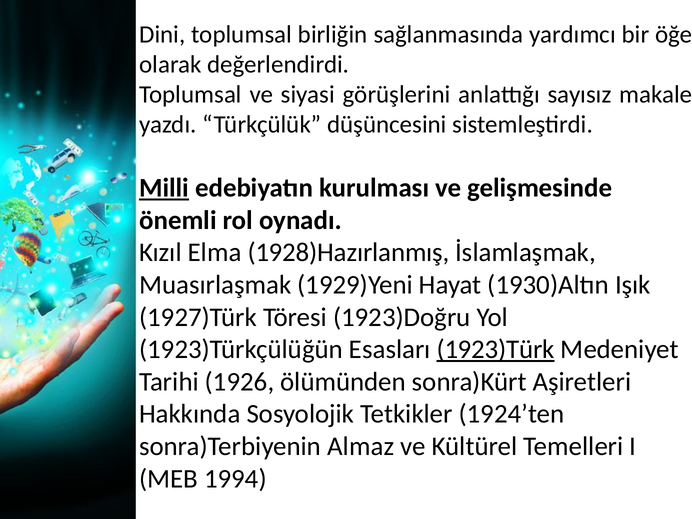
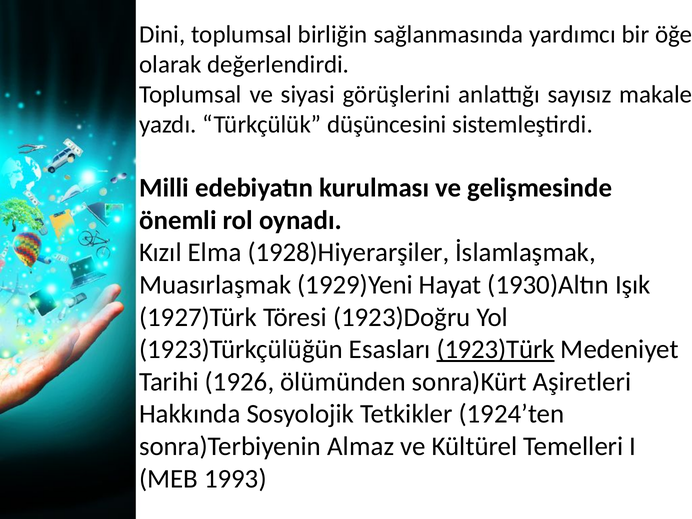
Milli underline: present -> none (164, 188)
1928)Hazırlanmış: 1928)Hazırlanmış -> 1928)Hiyerarşiler (348, 252)
1994: 1994 -> 1993 (235, 479)
